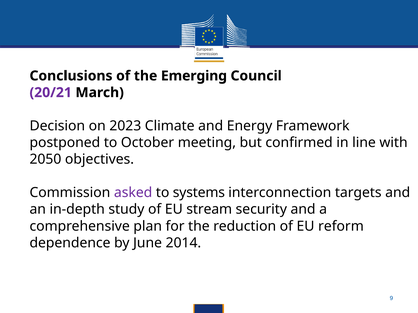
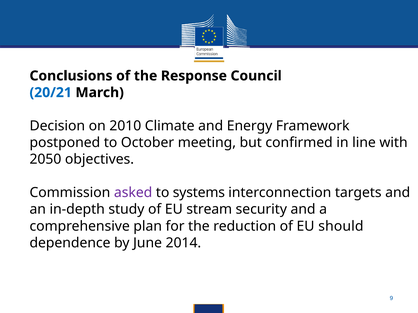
Emerging: Emerging -> Response (194, 76)
20/21 colour: purple -> blue (51, 93)
2023: 2023 -> 2010 (125, 126)
reform: reform -> should (341, 226)
